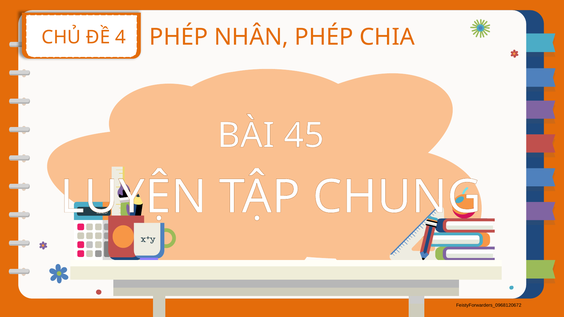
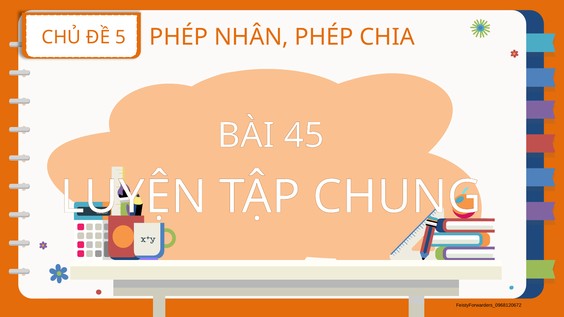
4: 4 -> 5 (120, 37)
